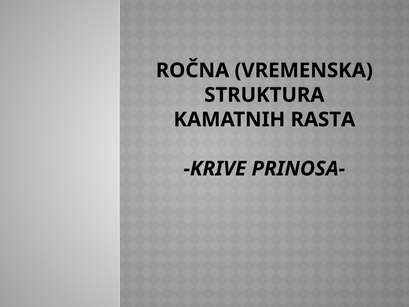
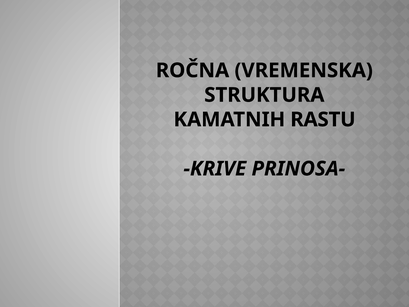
RASTA: RASTA -> RASTU (323, 119)
